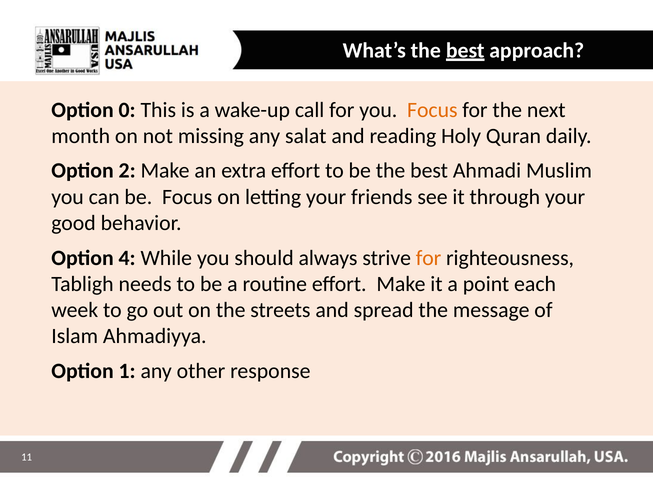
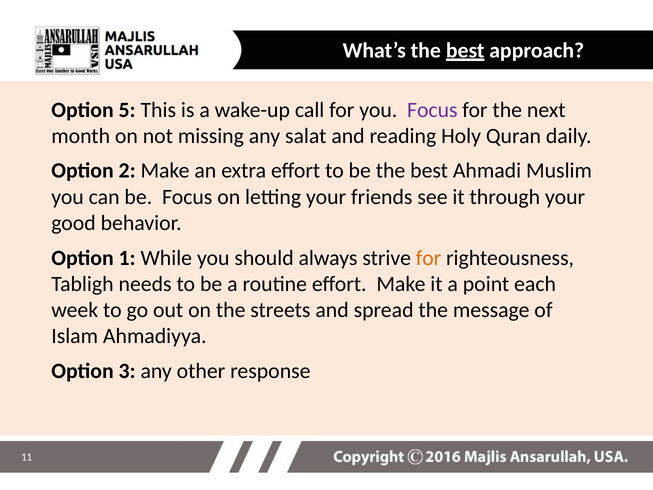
0: 0 -> 5 (127, 110)
Focus colour: orange -> purple (432, 110)
4: 4 -> 1 (127, 258)
1: 1 -> 3 (127, 371)
